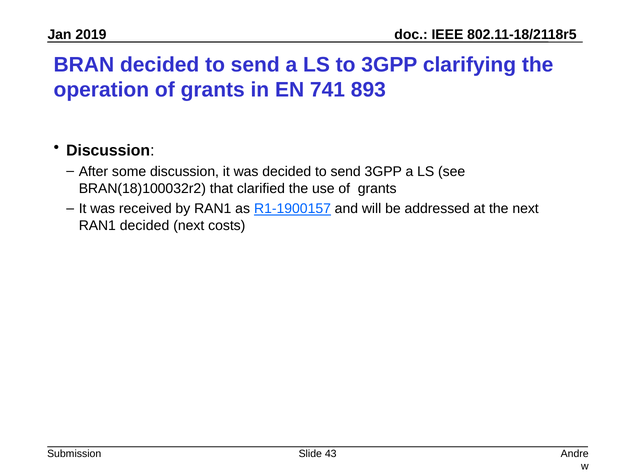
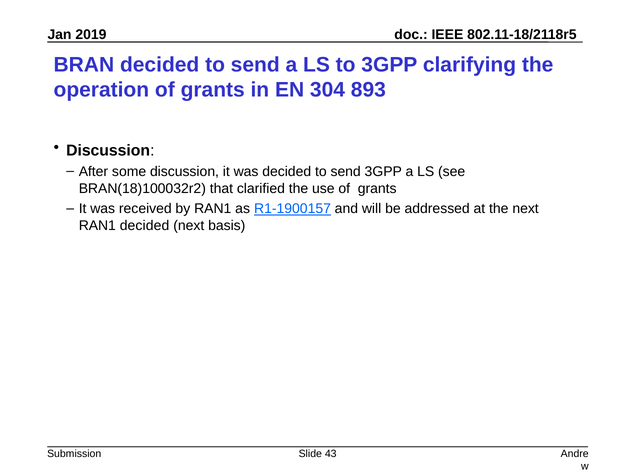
741: 741 -> 304 (327, 90)
costs: costs -> basis (227, 225)
